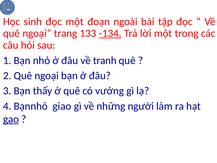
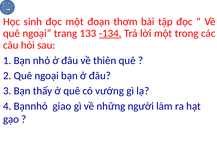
ngoài: ngoài -> thơm (126, 22)
tranh: tranh -> thiên (105, 60)
gạo underline: present -> none (11, 119)
